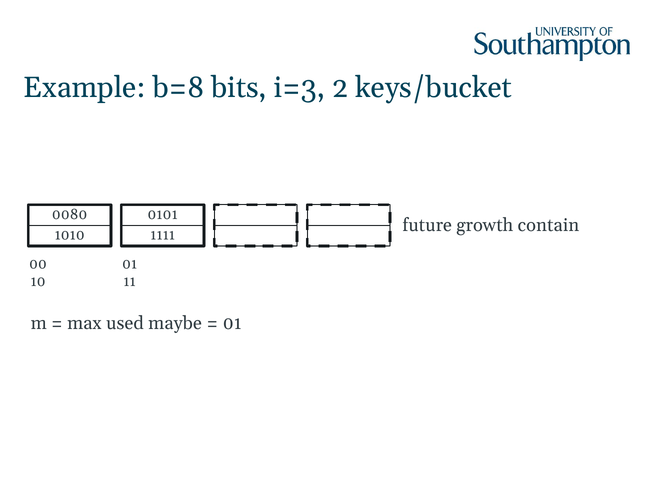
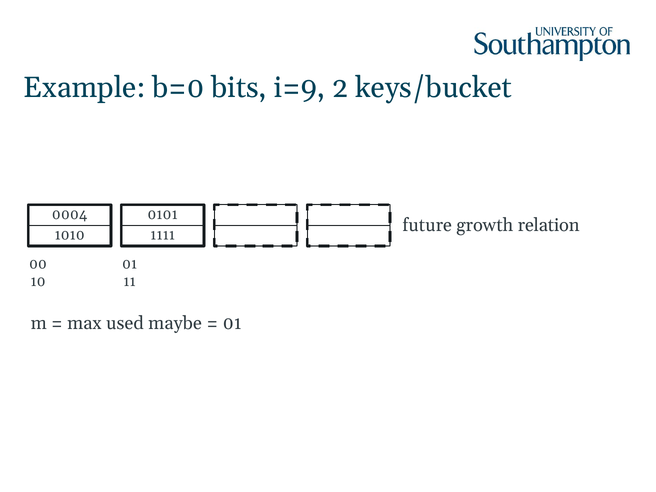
b=8: b=8 -> b=0 (178, 87)
i=3: i=3 -> i=9 (299, 87)
0080: 0080 -> 0004 (70, 214)
contain: contain -> relation (549, 225)
